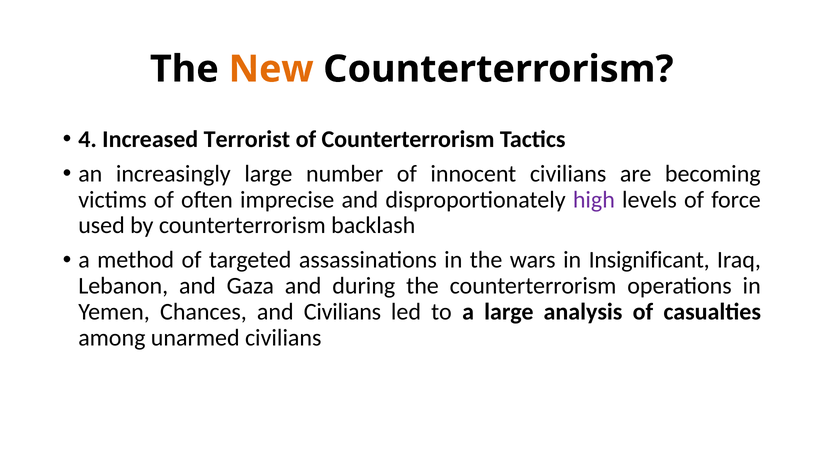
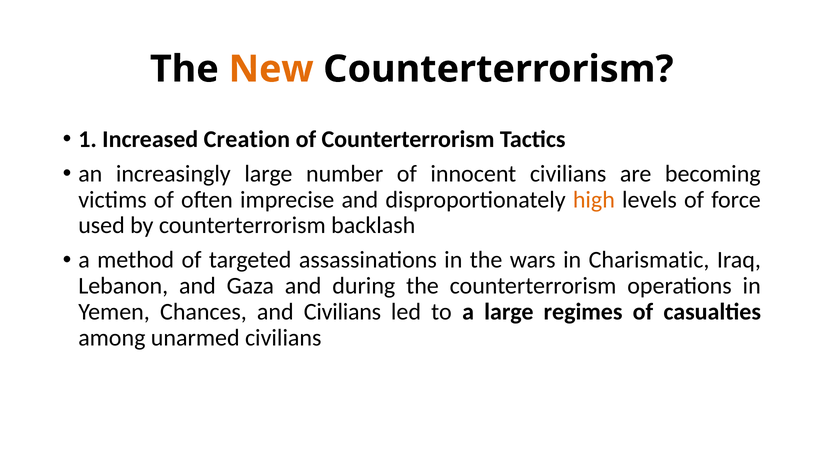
4: 4 -> 1 (88, 139)
Terrorist: Terrorist -> Creation (247, 139)
high colour: purple -> orange (594, 200)
Insignificant: Insignificant -> Charismatic (649, 260)
analysis: analysis -> regimes (583, 312)
